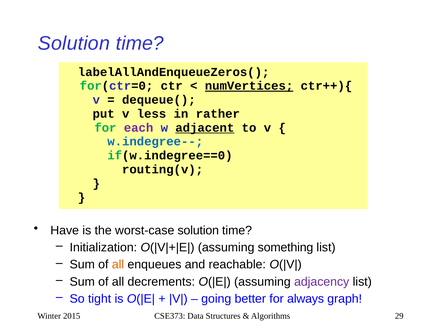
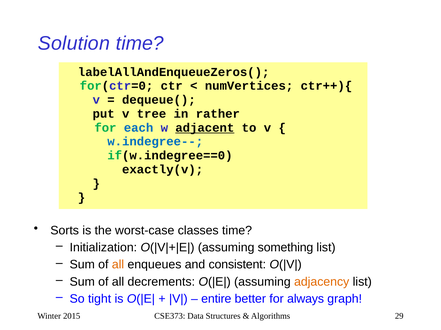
numVertices underline: present -> none (249, 86)
less: less -> tree (152, 114)
each colour: purple -> blue (139, 128)
routing(v: routing(v -> exactly(v (163, 170)
Have: Have -> Sorts (65, 231)
worst-case solution: solution -> classes (198, 231)
reachable: reachable -> consistent (237, 265)
adjacency colour: purple -> orange (322, 282)
going: going -> entire (216, 300)
